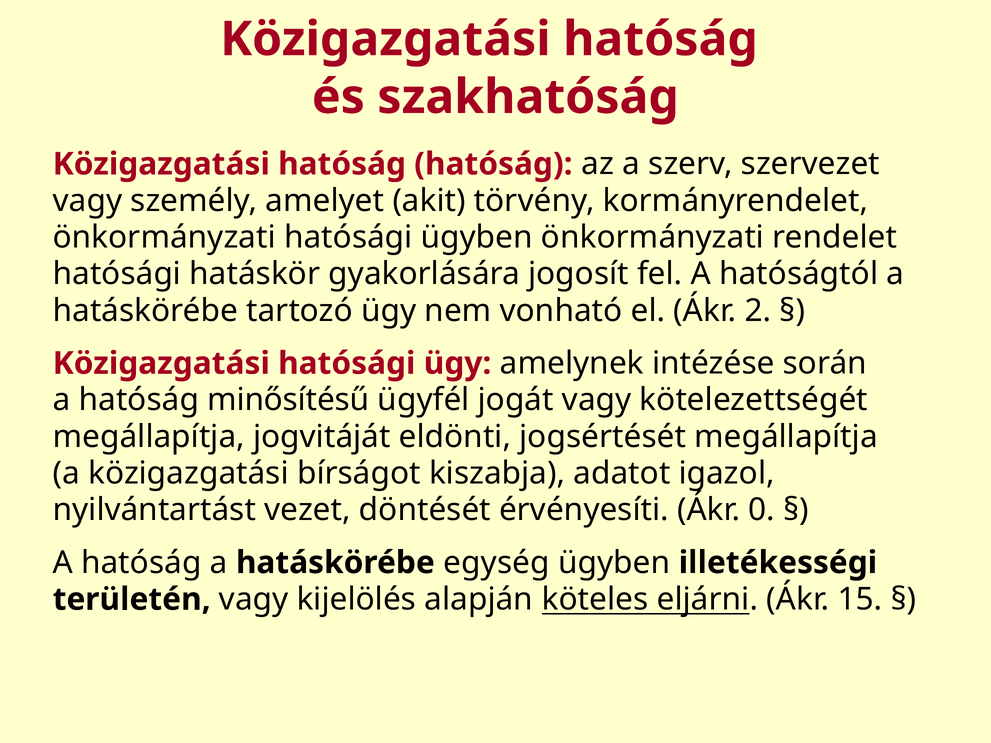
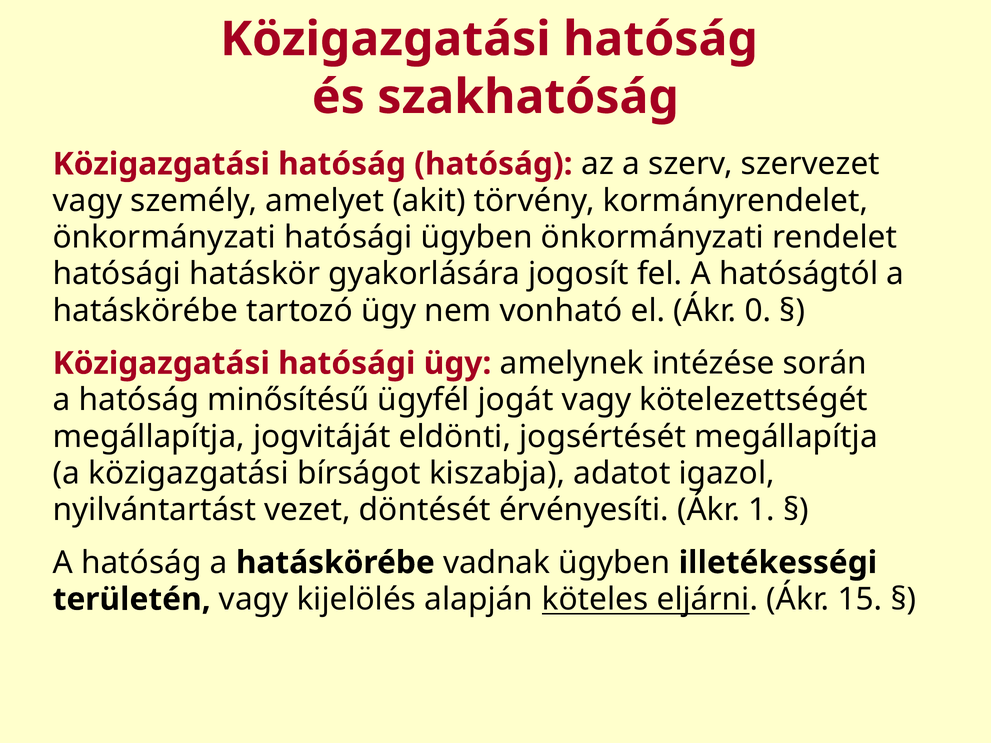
2: 2 -> 0 (758, 311)
0: 0 -> 1 (762, 510)
egység: egység -> vadnak (497, 563)
